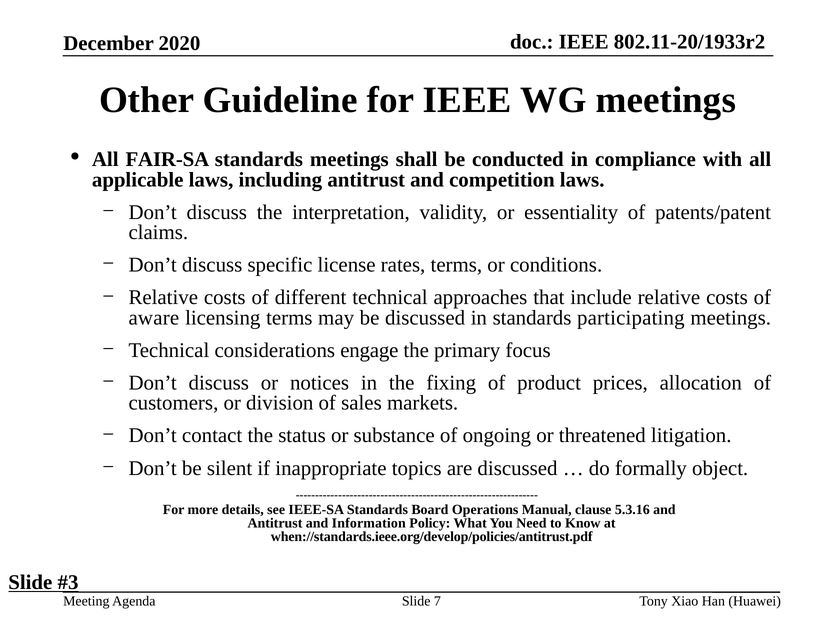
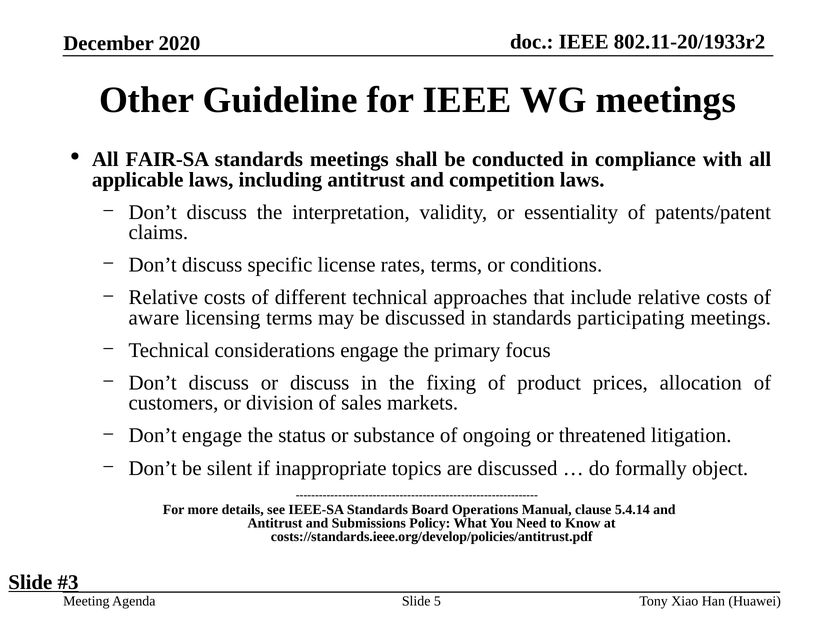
or notices: notices -> discuss (320, 383)
Don’t contact: contact -> engage (212, 436)
5.3.16: 5.3.16 -> 5.4.14 (632, 510)
Information: Information -> Submissions (369, 523)
when://standards.ieee.org/develop/policies/antitrust.pdf: when://standards.ieee.org/develop/policies/antitrust.pdf -> costs://standards.ieee.org/develop/policies/antitrust.pdf (432, 537)
7: 7 -> 5 (437, 601)
